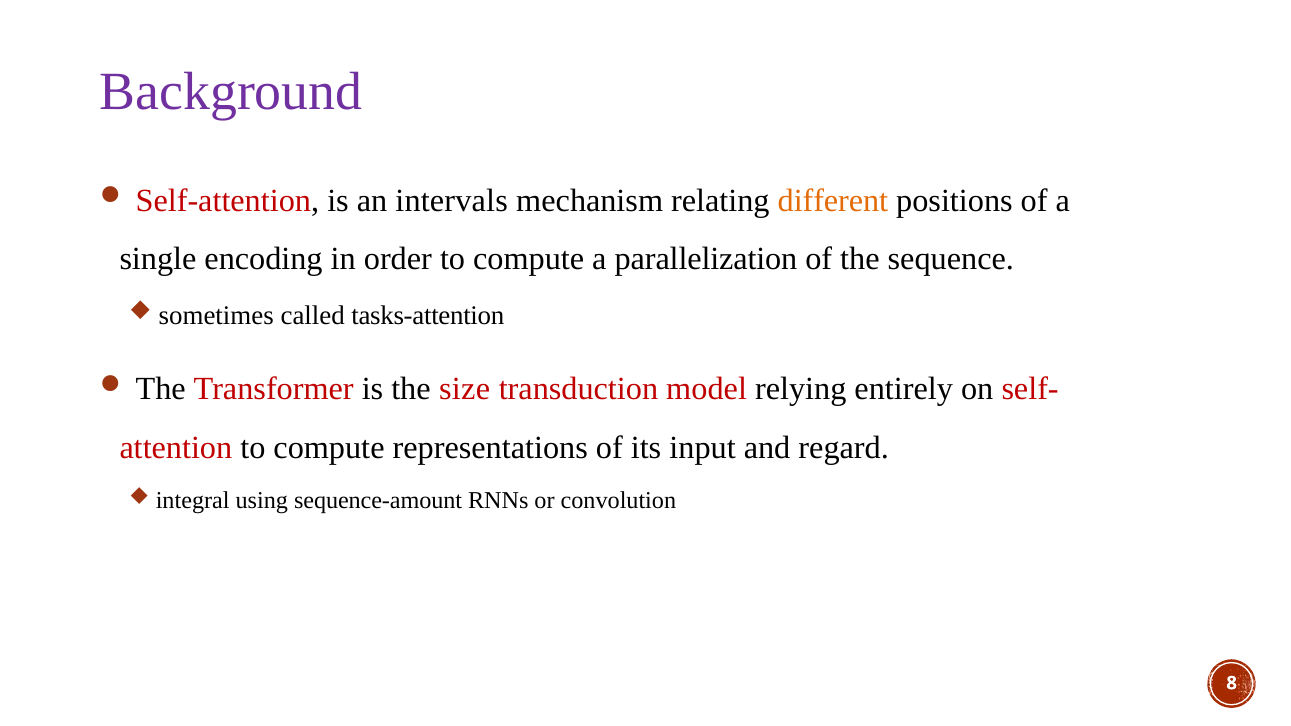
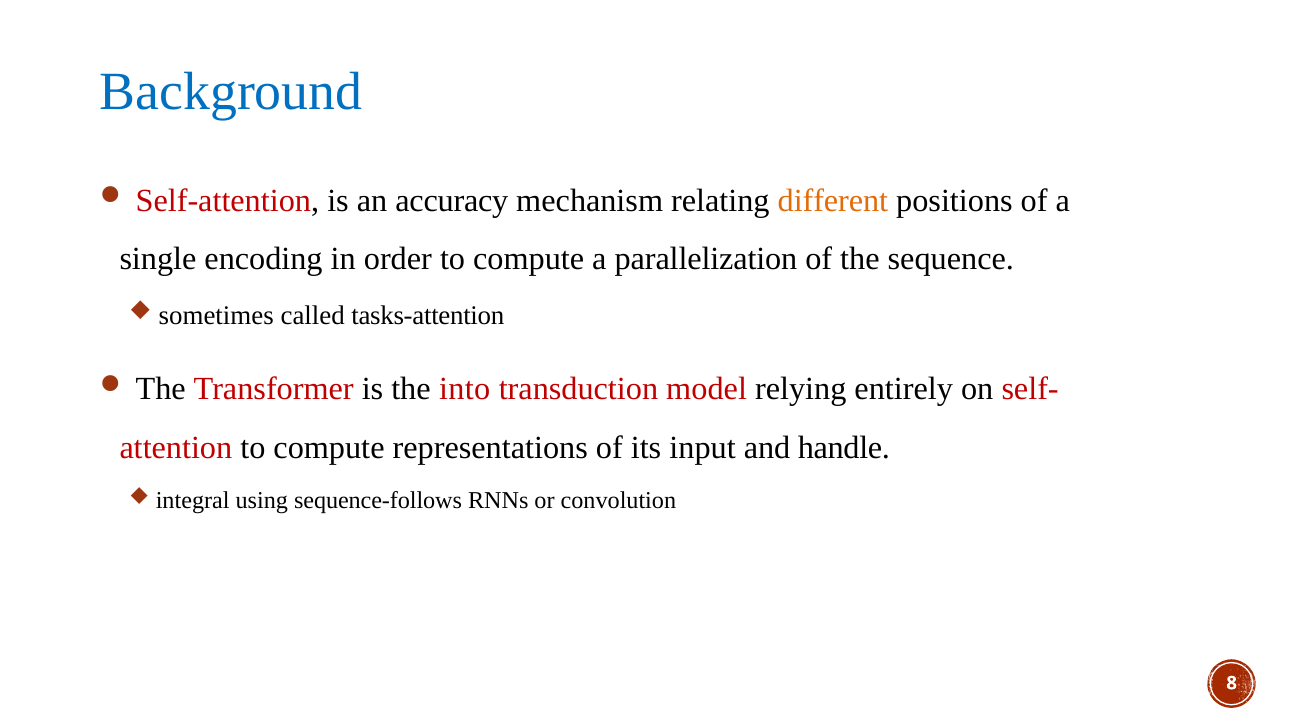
Background colour: purple -> blue (231, 92)
intervals: intervals -> accuracy (452, 201)
size: size -> into (465, 389)
regard: regard -> handle (844, 448)
sequence-amount: sequence-amount -> sequence-follows (378, 501)
